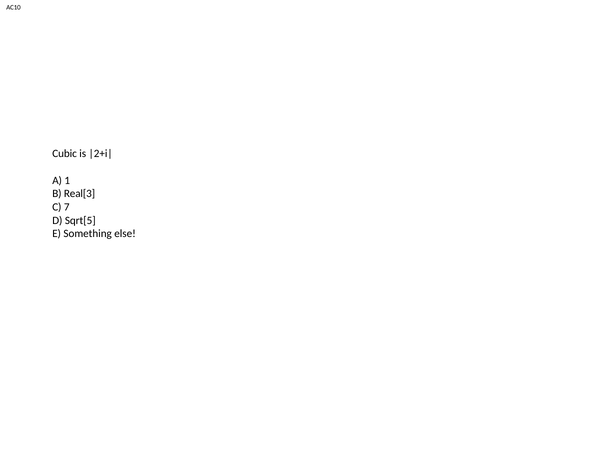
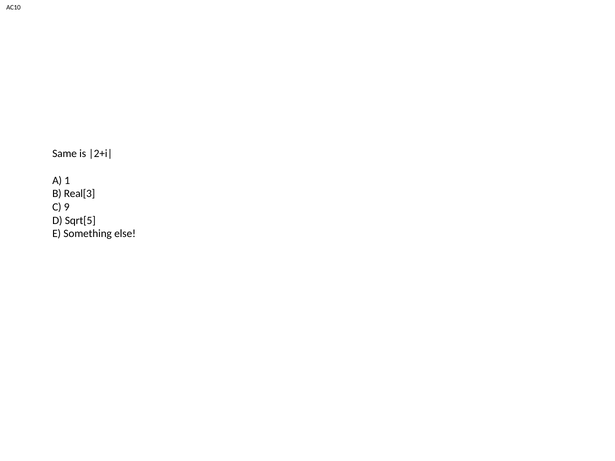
Cubic: Cubic -> Same (65, 154)
7: 7 -> 9 (67, 207)
